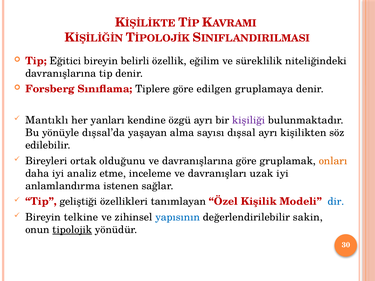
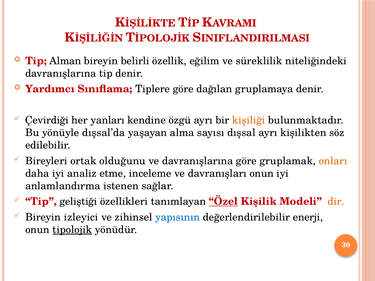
Eğitici: Eğitici -> Alman (65, 61)
Forsberg: Forsberg -> Yardımcı (50, 89)
edilgen: edilgen -> dağılan (214, 89)
Mantıklı: Mantıklı -> Çevirdiği (47, 120)
kişiliği colour: purple -> orange (249, 120)
davranışları uzak: uzak -> onun (262, 174)
Özel underline: none -> present (223, 202)
dir colour: blue -> orange (336, 202)
telkine: telkine -> izleyici (81, 217)
sakin: sakin -> enerji (308, 217)
